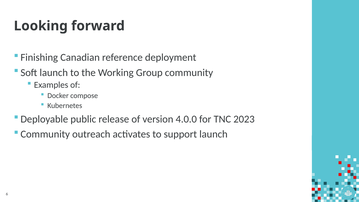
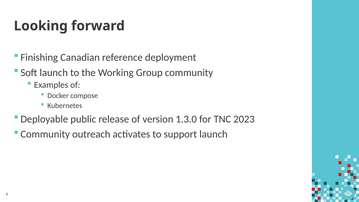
4.0.0: 4.0.0 -> 1.3.0 (186, 119)
